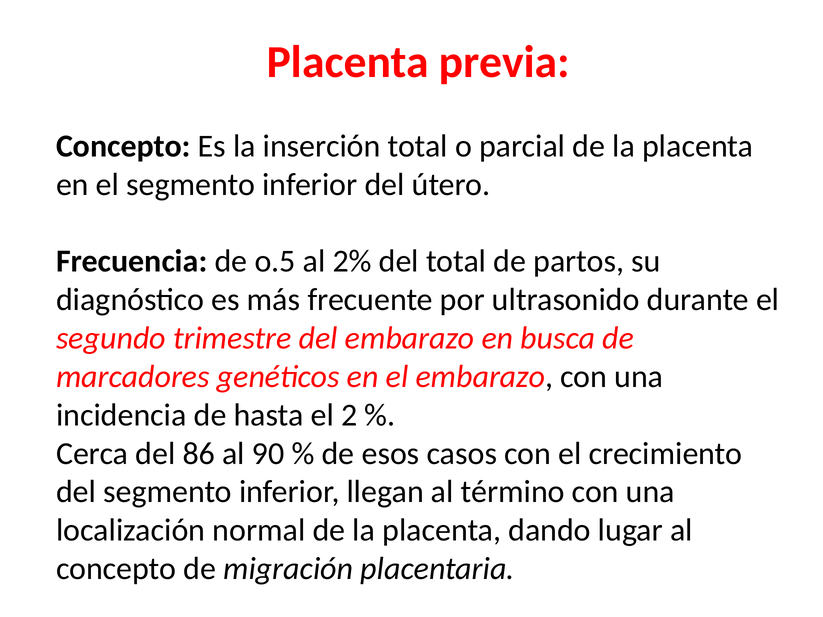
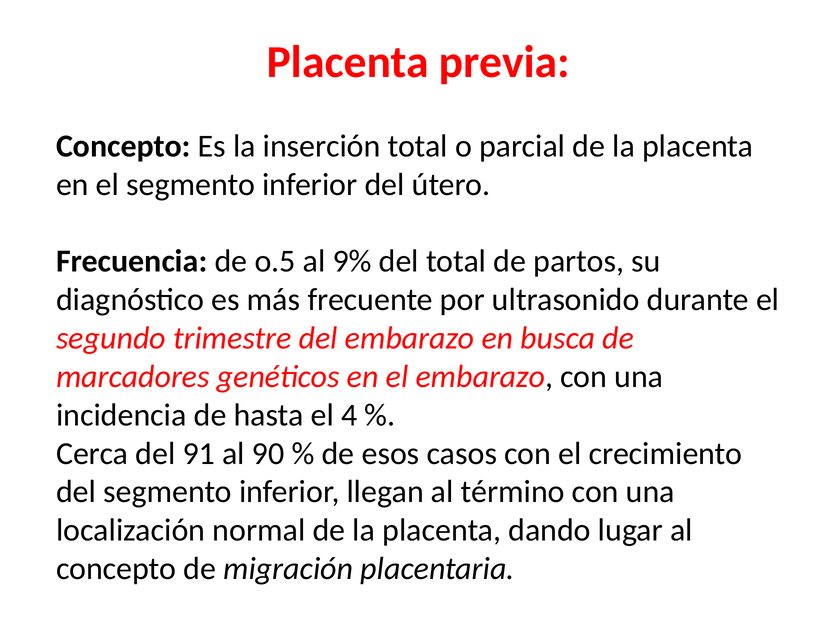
2%: 2% -> 9% (352, 262)
2: 2 -> 4 (349, 415)
86: 86 -> 91 (199, 454)
